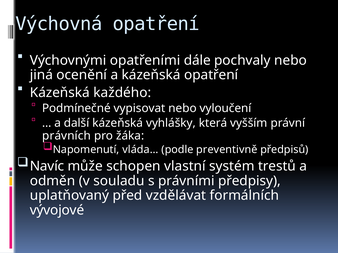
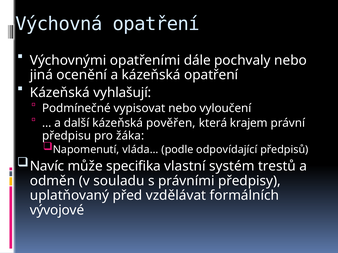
každého: každého -> vyhlašují (122, 93)
vyhlášky: vyhlášky -> pověřen (171, 123)
vyšším: vyšším -> krajem (249, 123)
právních: právních -> předpisu (67, 136)
preventivně: preventivně -> odpovídající (227, 150)
schopen: schopen -> specifika (134, 166)
